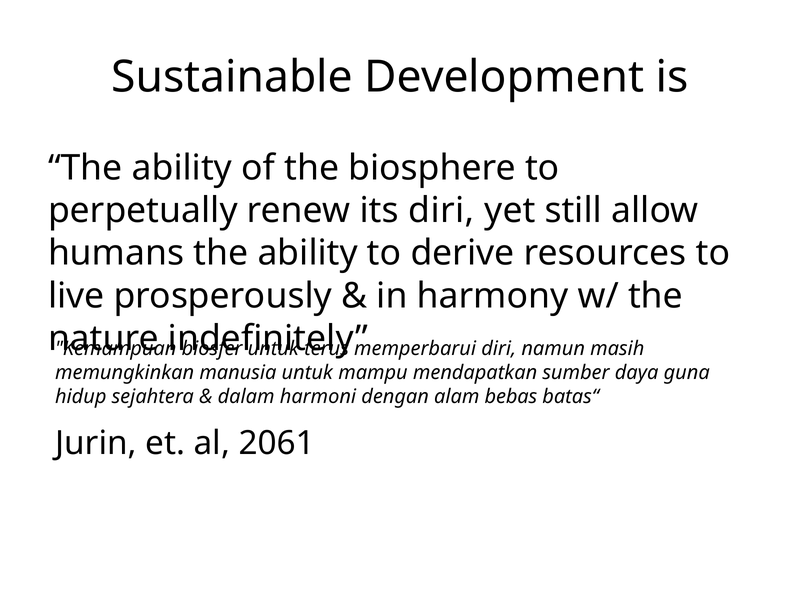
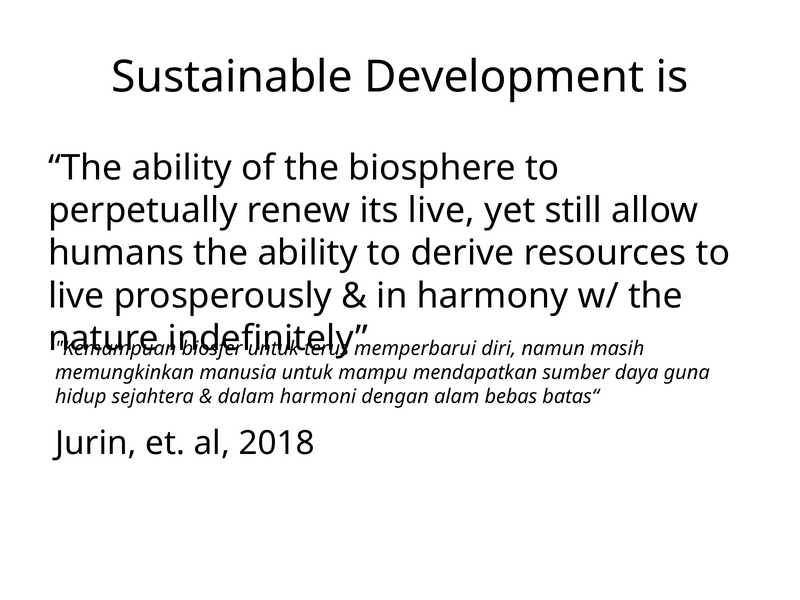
its diri: diri -> live (441, 211)
2061: 2061 -> 2018 (277, 443)
